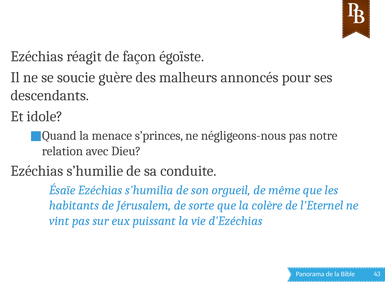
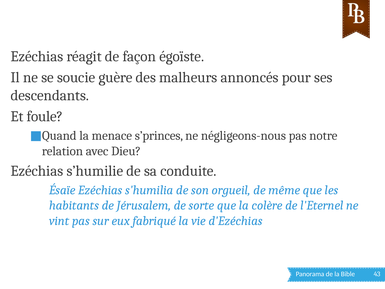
idole: idole -> foule (45, 116)
puissant: puissant -> fabriqué (154, 221)
